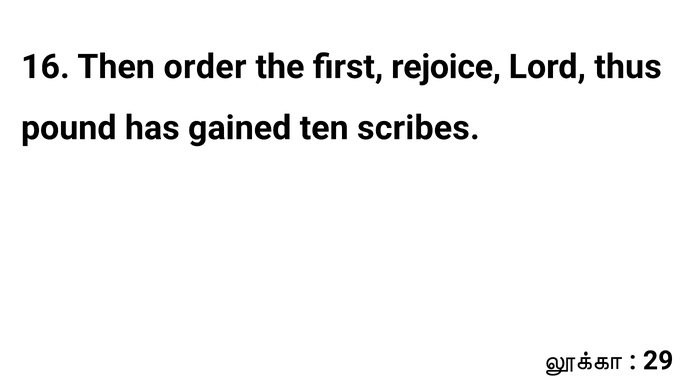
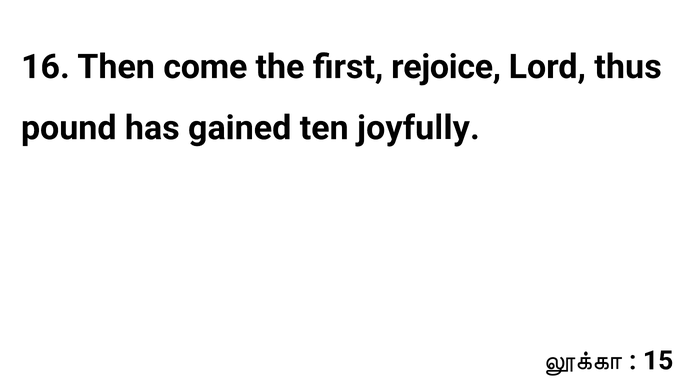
order: order -> come (205, 67)
scribes: scribes -> joyfully (418, 128)
29: 29 -> 15 (658, 361)
